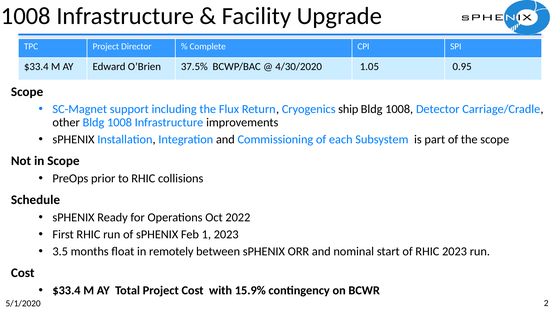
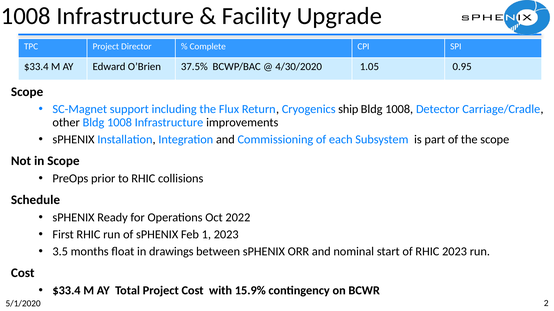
remotely: remotely -> drawings (171, 252)
